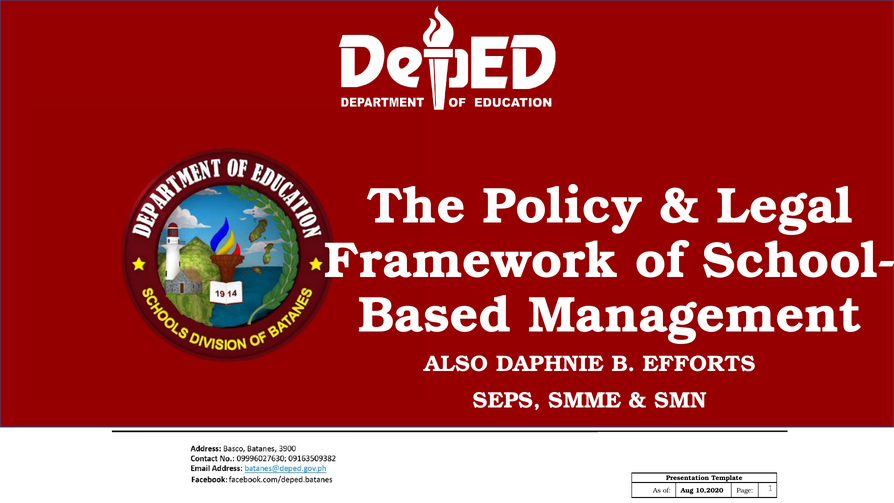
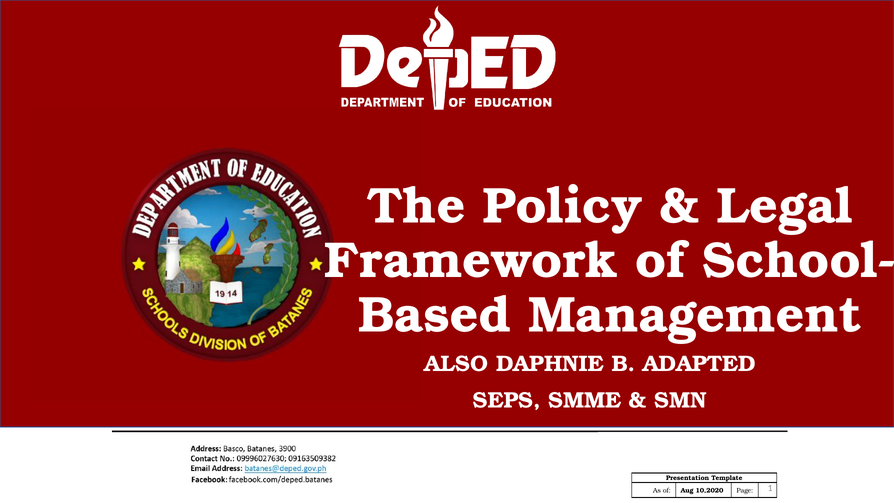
EFFORTS: EFFORTS -> ADAPTED (699, 364)
